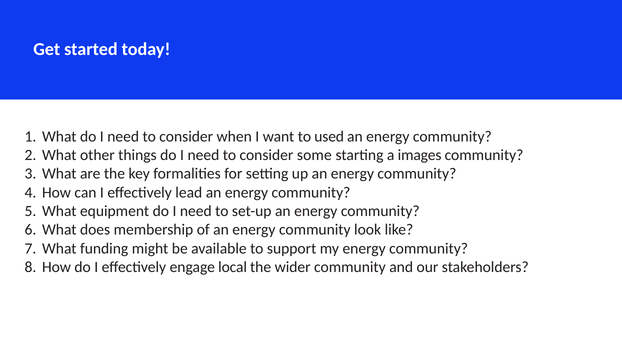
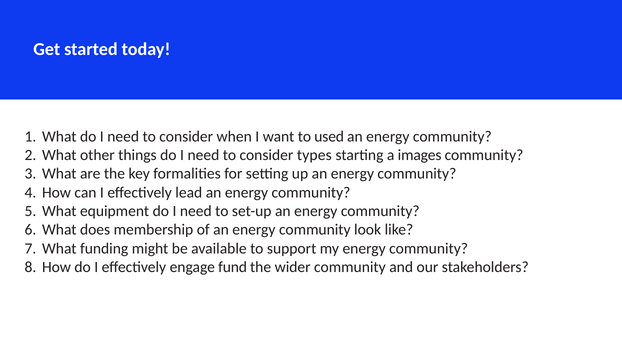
some: some -> types (314, 155)
local: local -> fund (233, 267)
